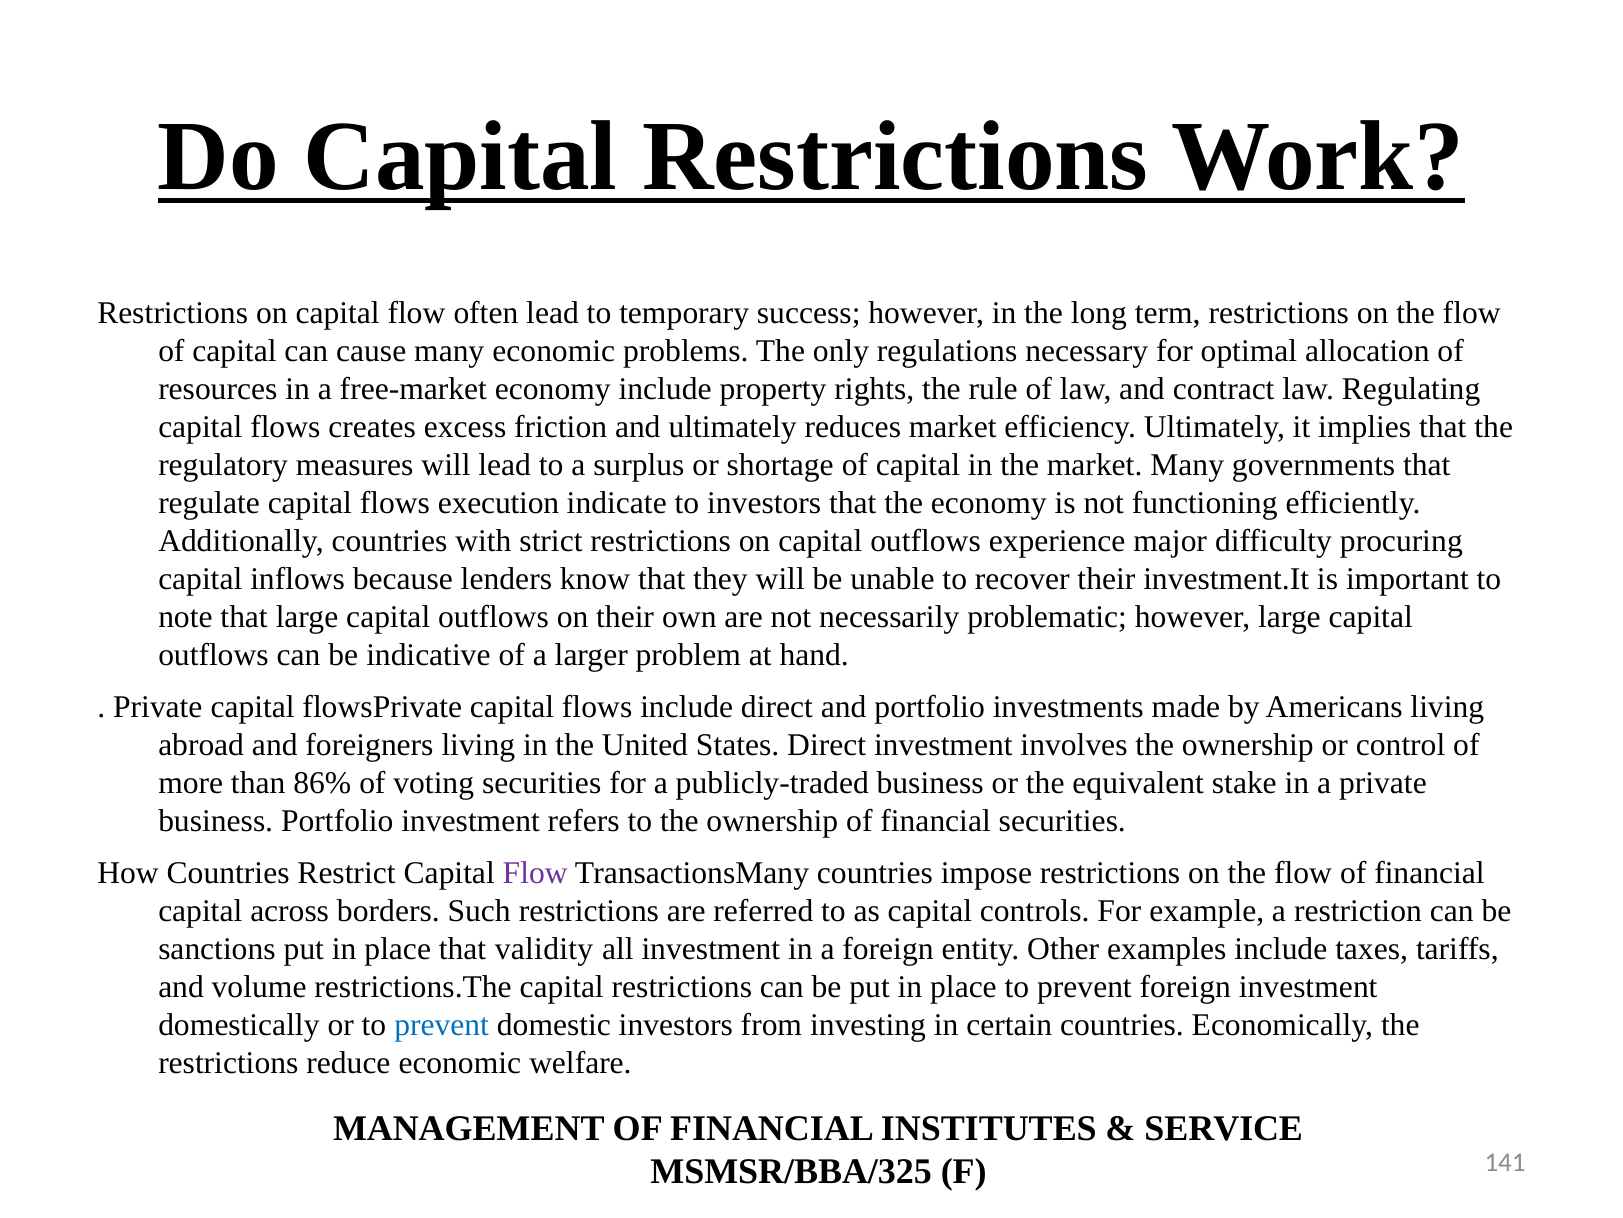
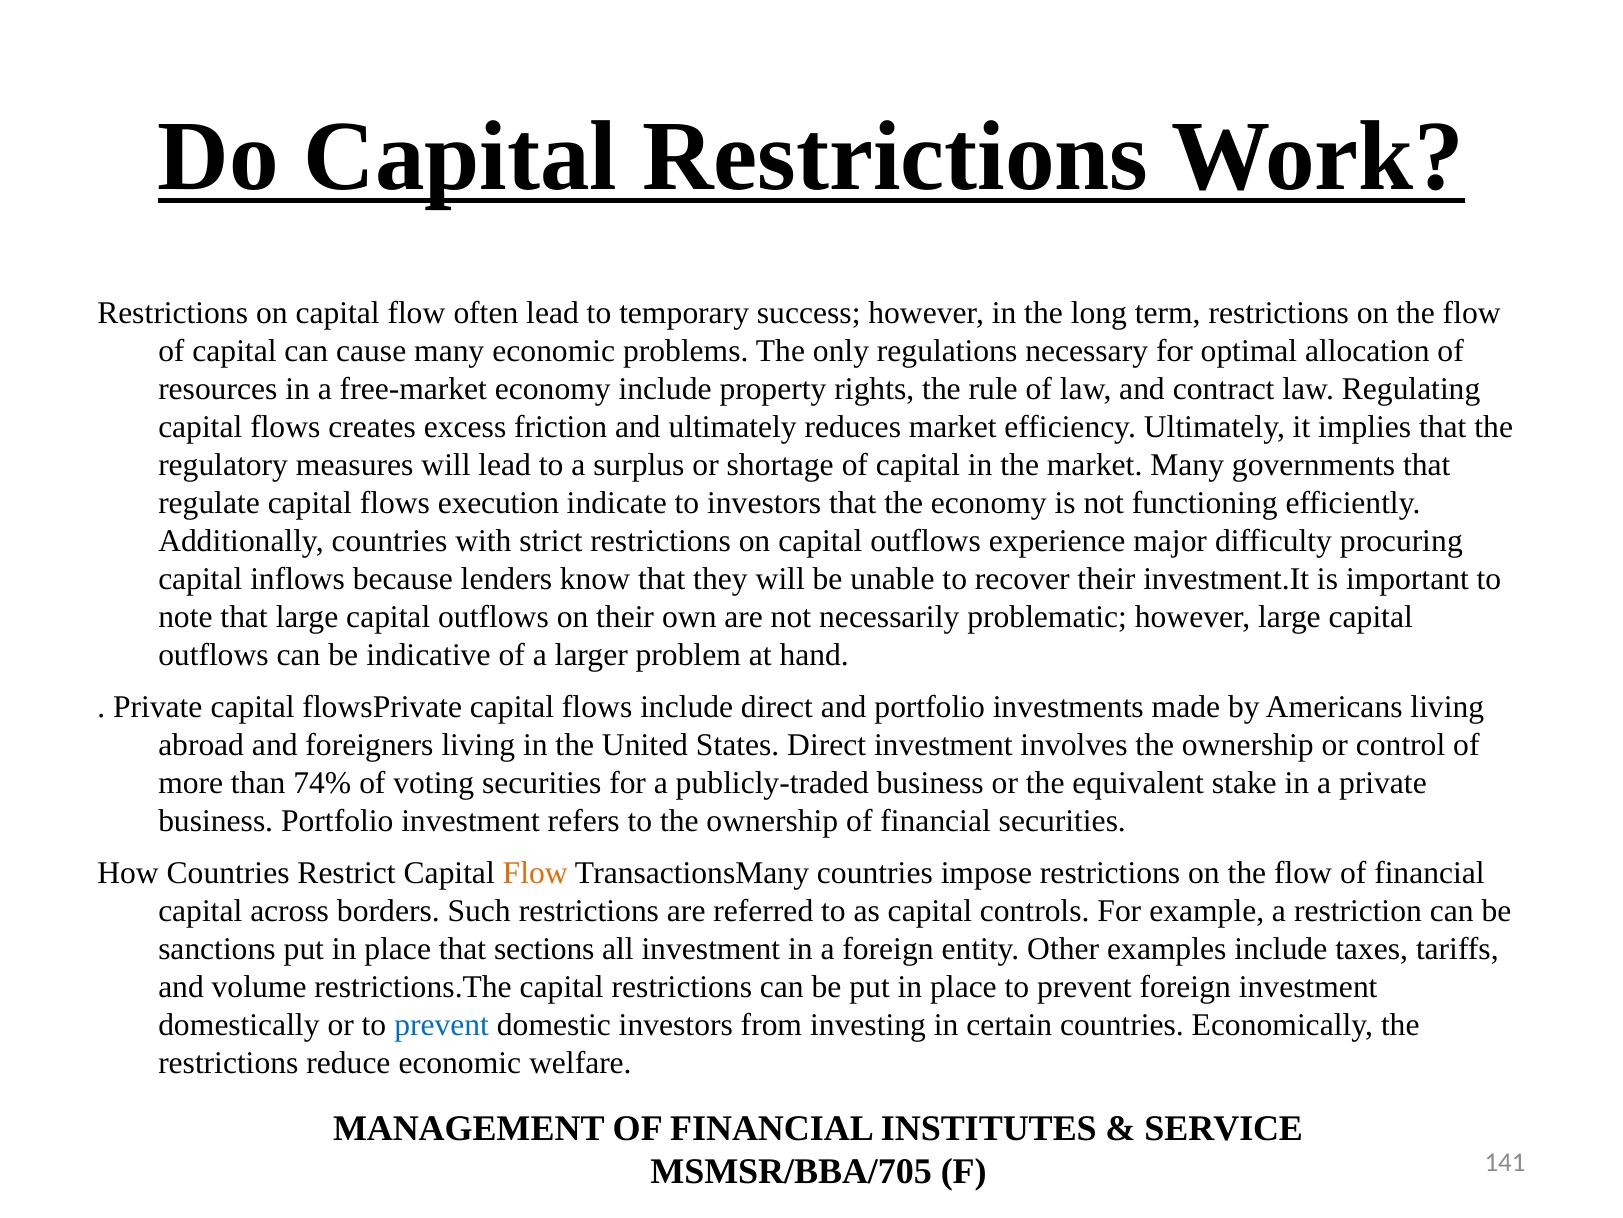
86%: 86% -> 74% (322, 782)
Flow colour: purple -> orange (535, 873)
validity: validity -> sections (544, 948)
MSMSR/BBA/325: MSMSR/BBA/325 -> MSMSR/BBA/705 (791, 1171)
